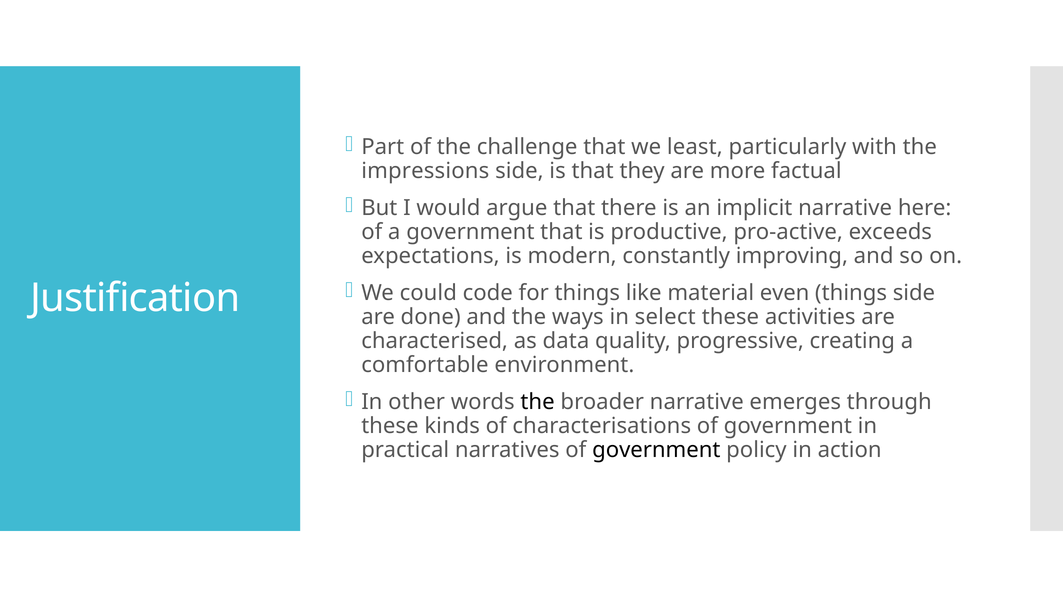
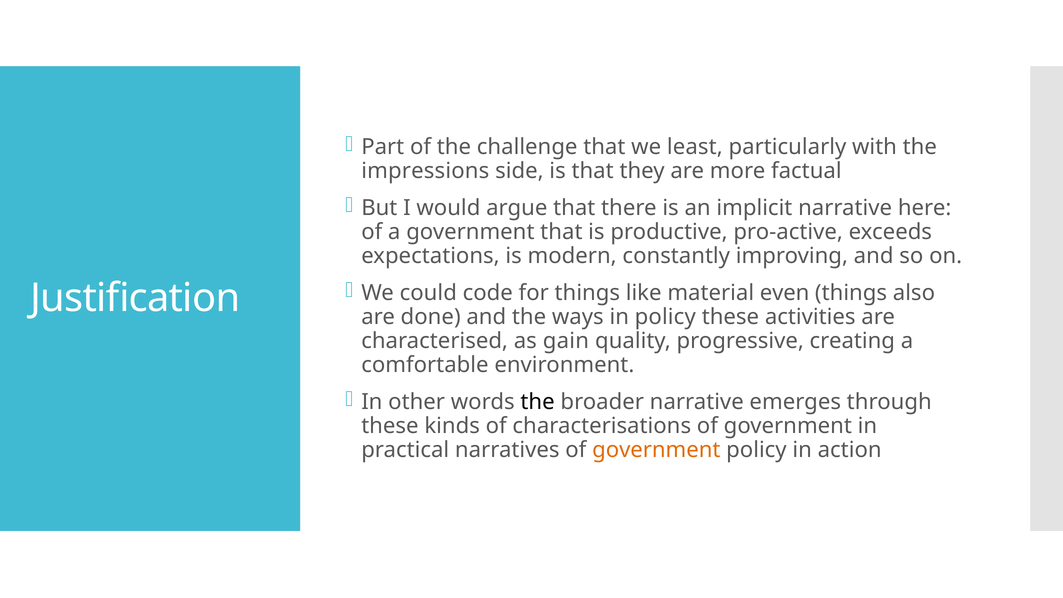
things side: side -> also (914, 293)
in select: select -> policy (665, 317)
data: data -> gain (566, 341)
government colour: black -> orange (656, 450)
